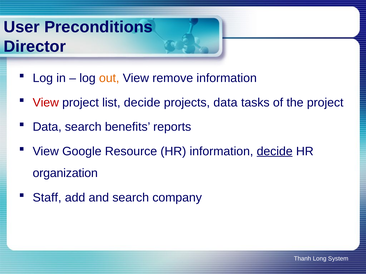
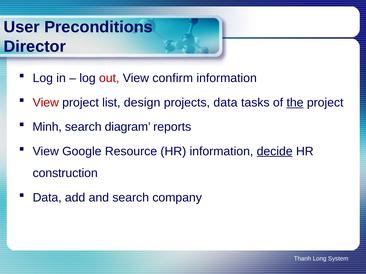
out colour: orange -> red (109, 78)
remove: remove -> confirm (173, 78)
list decide: decide -> design (142, 103)
the underline: none -> present (295, 103)
Data: Data -> Minh (47, 127)
benefits: benefits -> diagram (128, 127)
organization: organization -> construction (65, 173)
Staff: Staff -> Data (47, 198)
